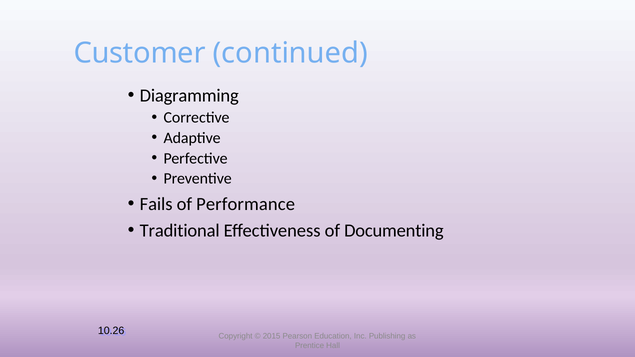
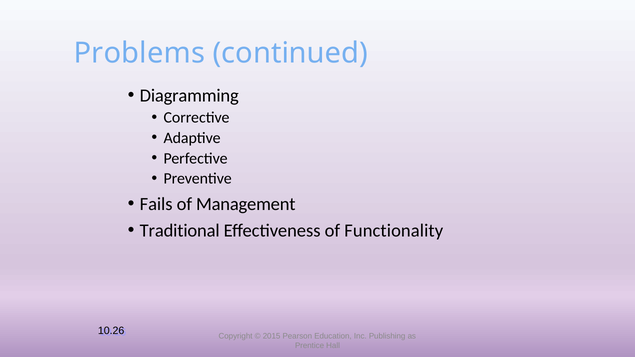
Customer: Customer -> Problems (139, 53)
Performance: Performance -> Management (246, 204)
Documenting: Documenting -> Functionality (394, 231)
